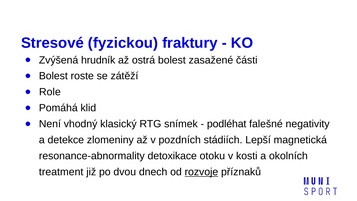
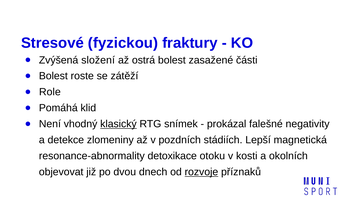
hrudník: hrudník -> složení (98, 60)
klasický underline: none -> present (118, 124)
podléhat: podléhat -> prokázal (227, 124)
treatment: treatment -> objevovat (61, 172)
